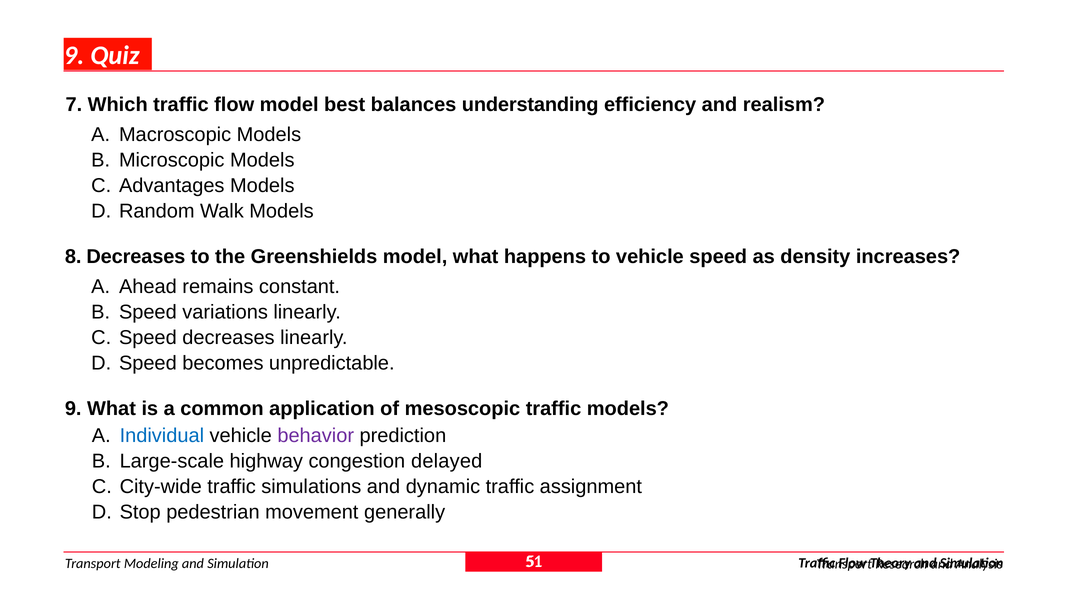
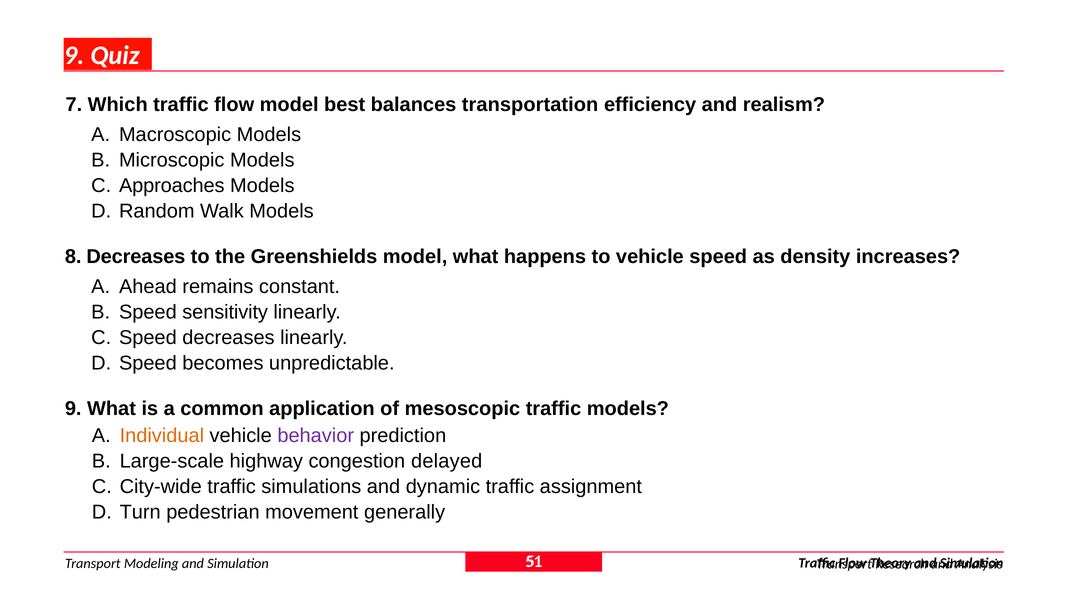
understanding: understanding -> transportation (530, 105)
Advantages: Advantages -> Approaches (172, 186)
variations: variations -> sensitivity (225, 312)
Individual colour: blue -> orange (162, 436)
Stop: Stop -> Turn (140, 512)
